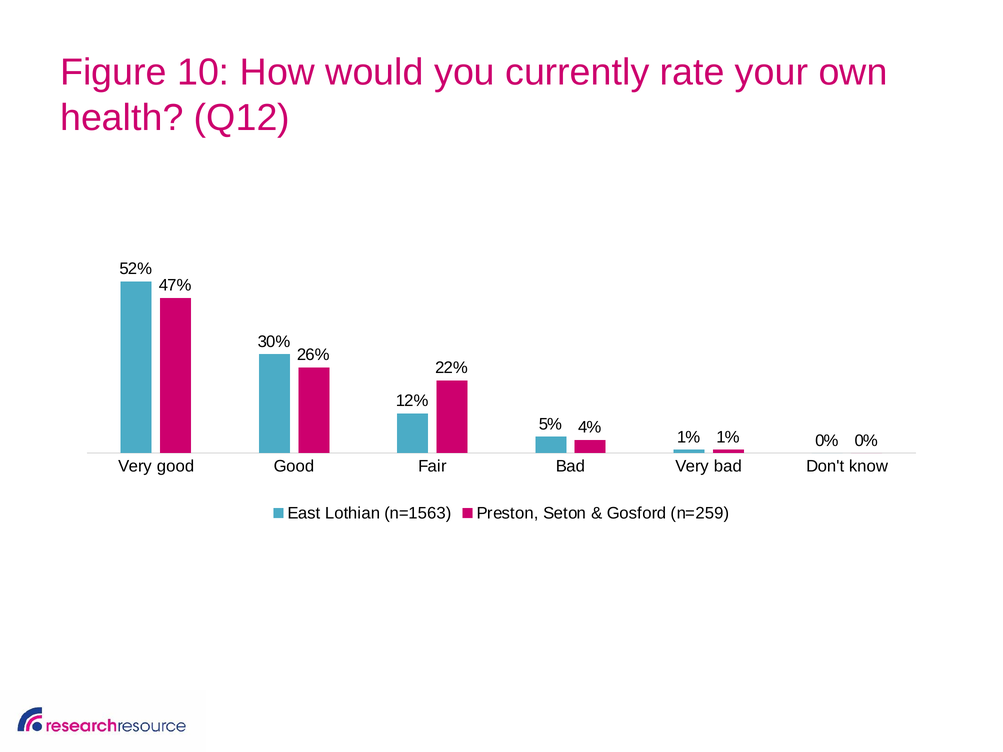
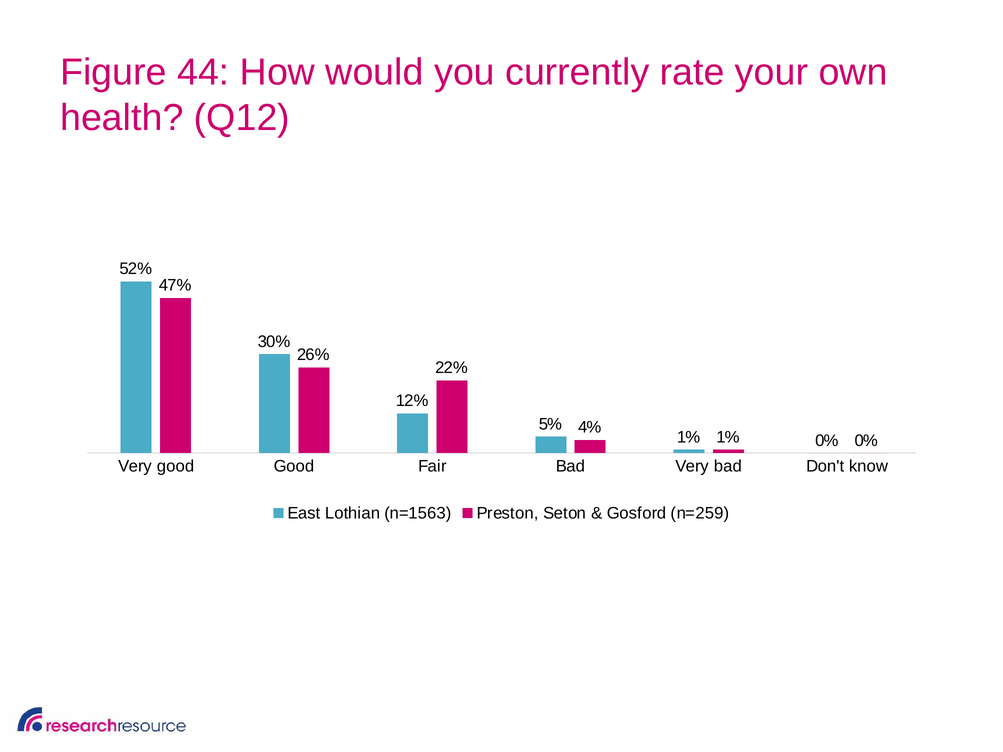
10: 10 -> 44 (203, 73)
